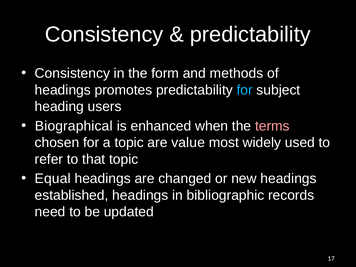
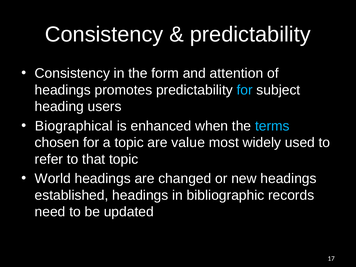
methods: methods -> attention (237, 73)
terms colour: pink -> light blue (272, 126)
Equal: Equal -> World (53, 179)
